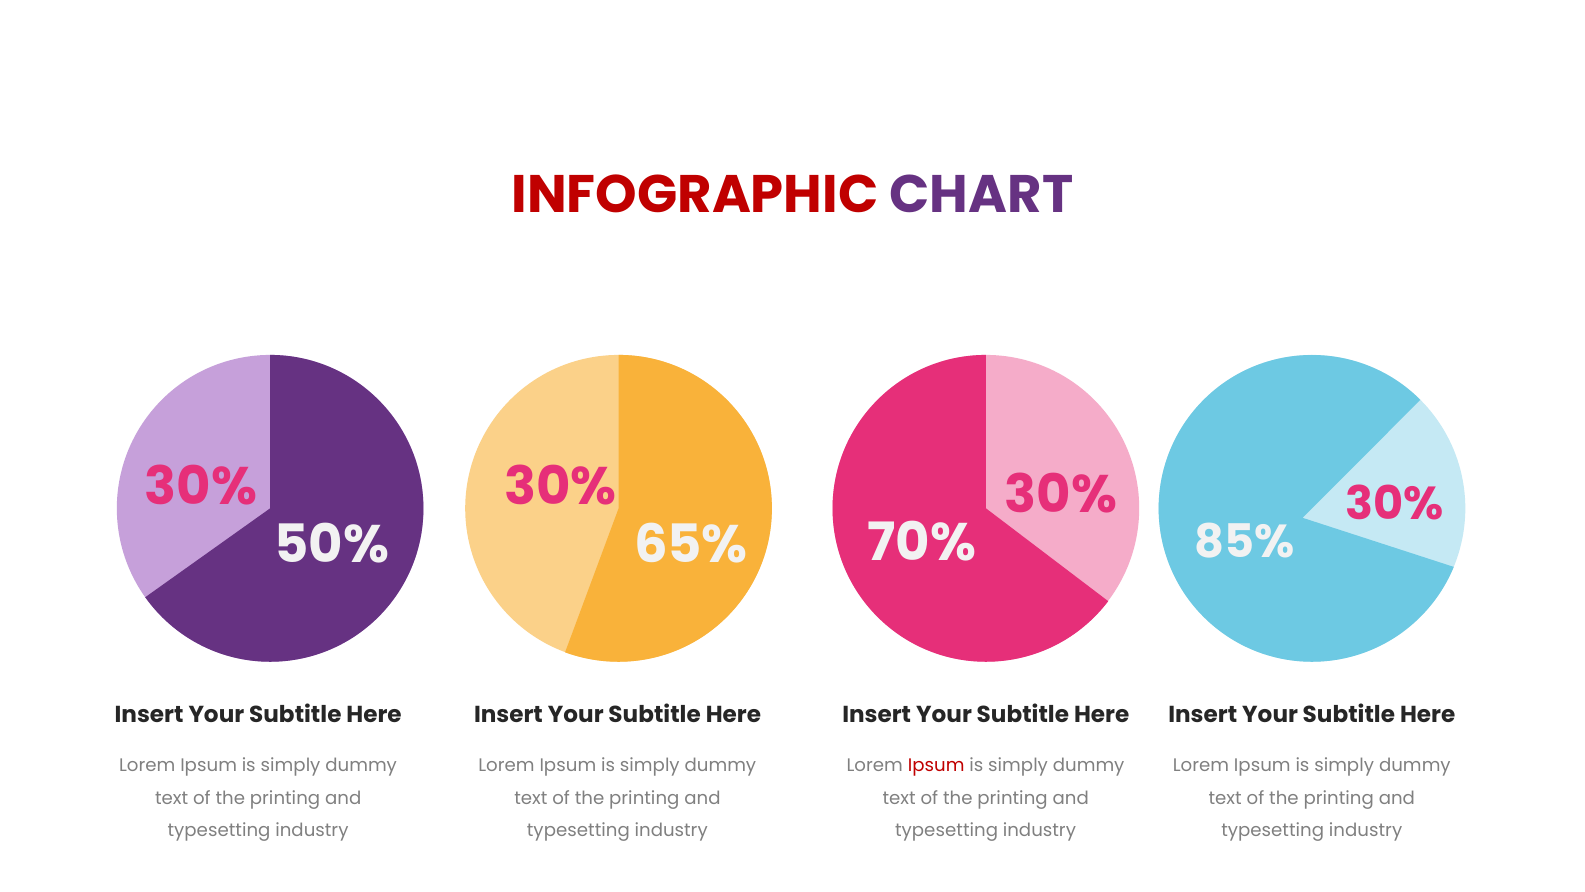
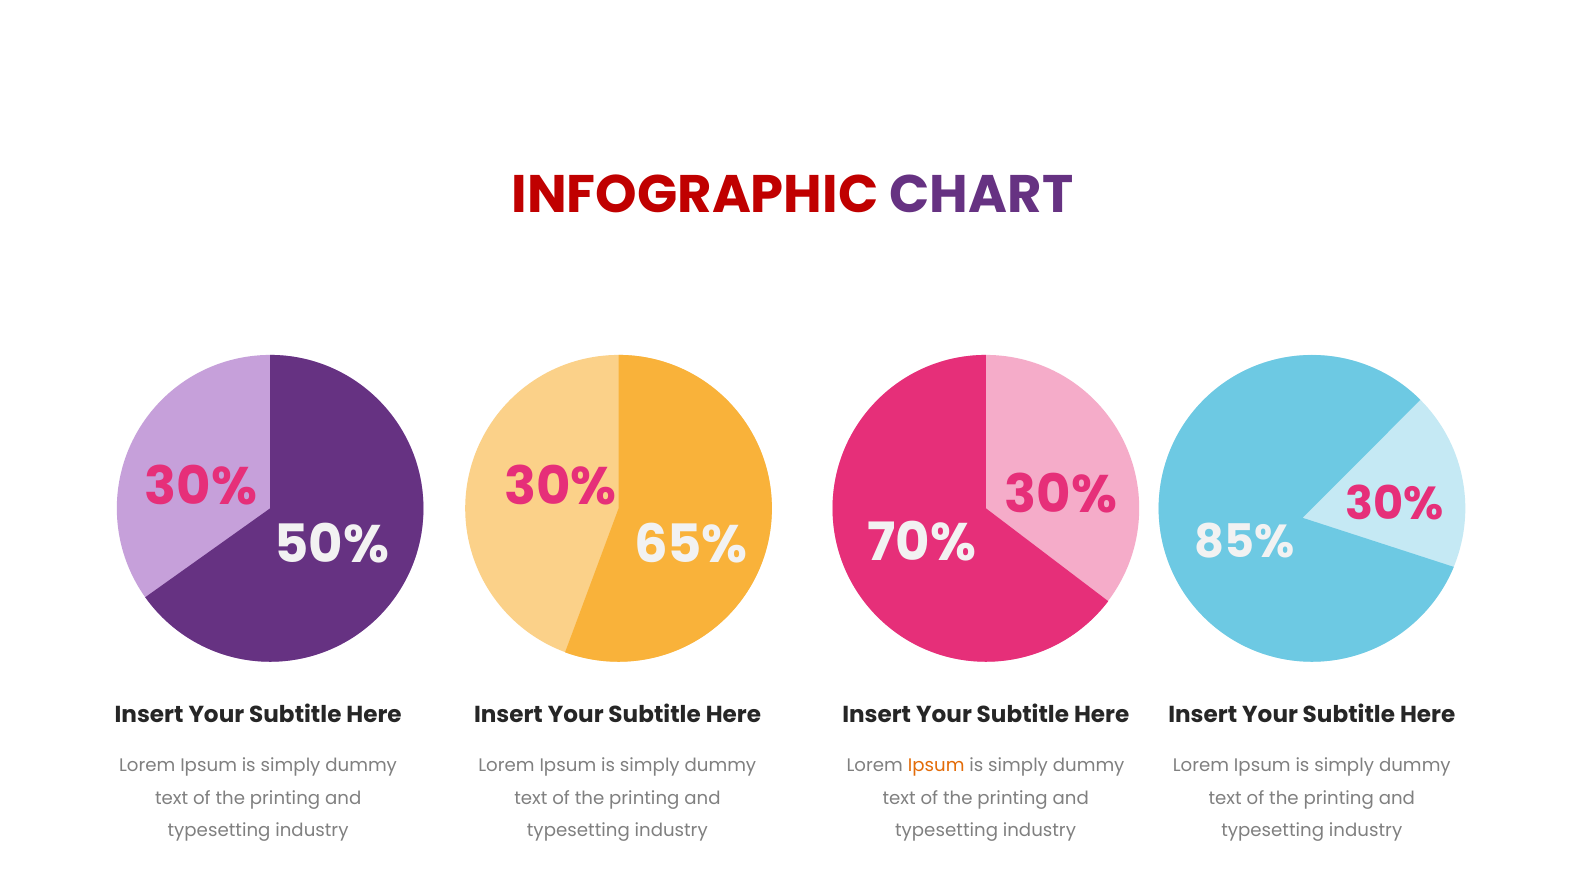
Ipsum colour: red -> orange (936, 765)
